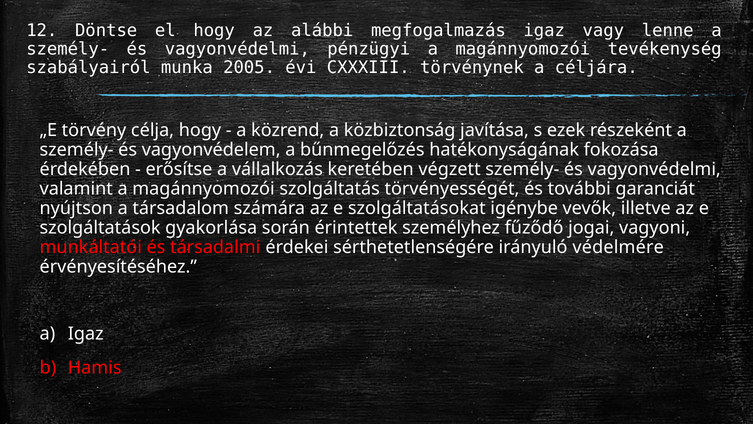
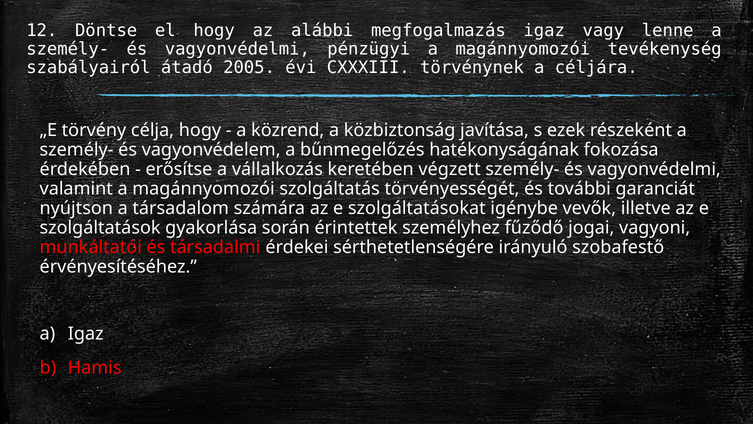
munka: munka -> átadó (187, 68)
védelmére: védelmére -> szobafestő (618, 247)
